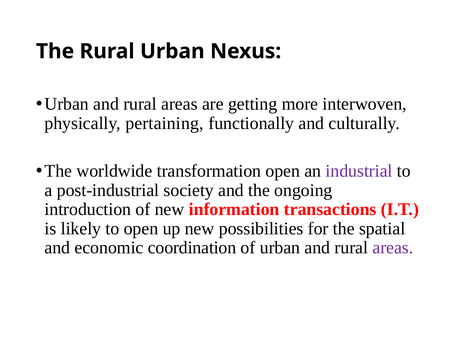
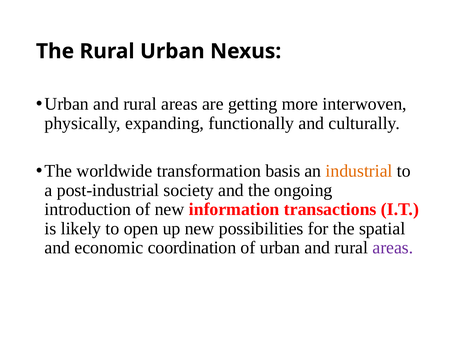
pertaining: pertaining -> expanding (165, 123)
transformation open: open -> basis (283, 171)
industrial colour: purple -> orange (359, 171)
